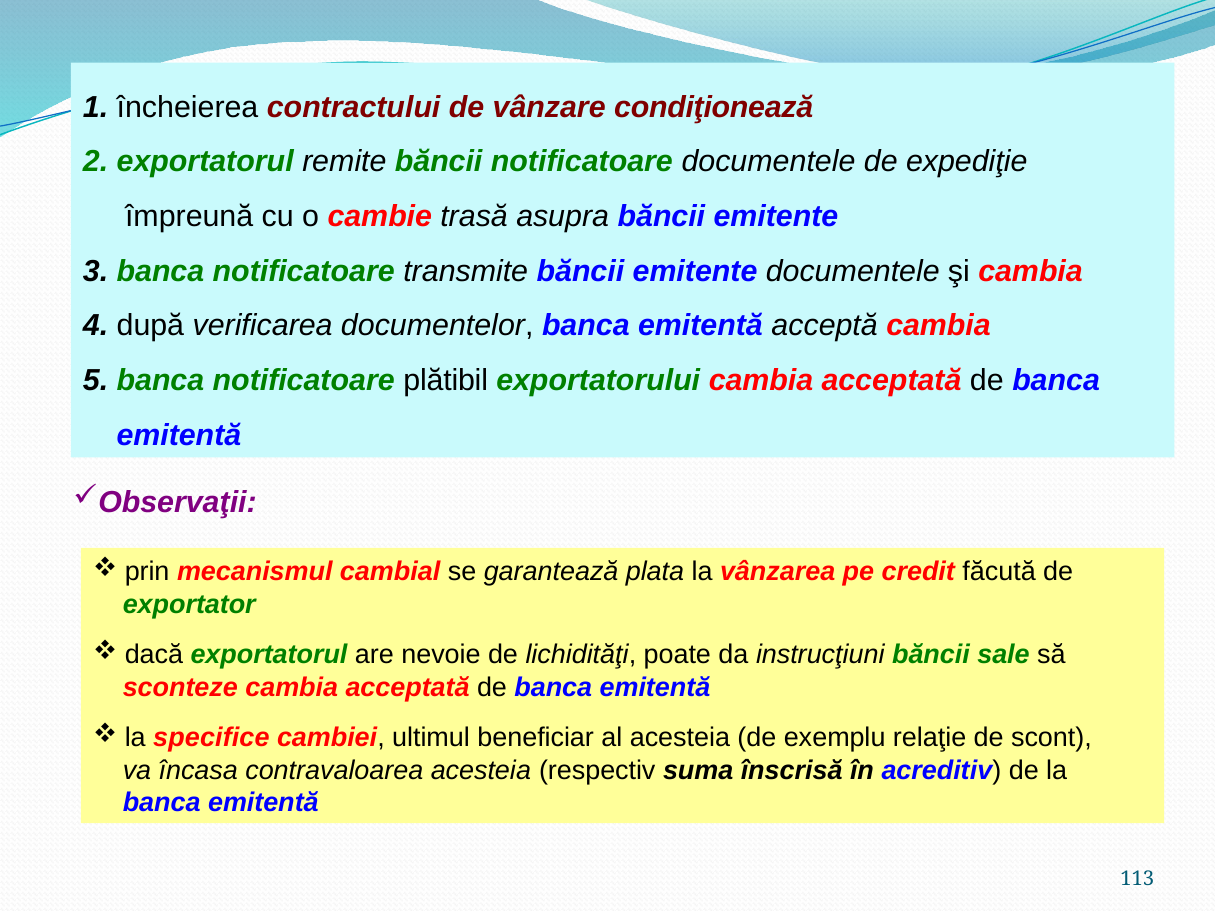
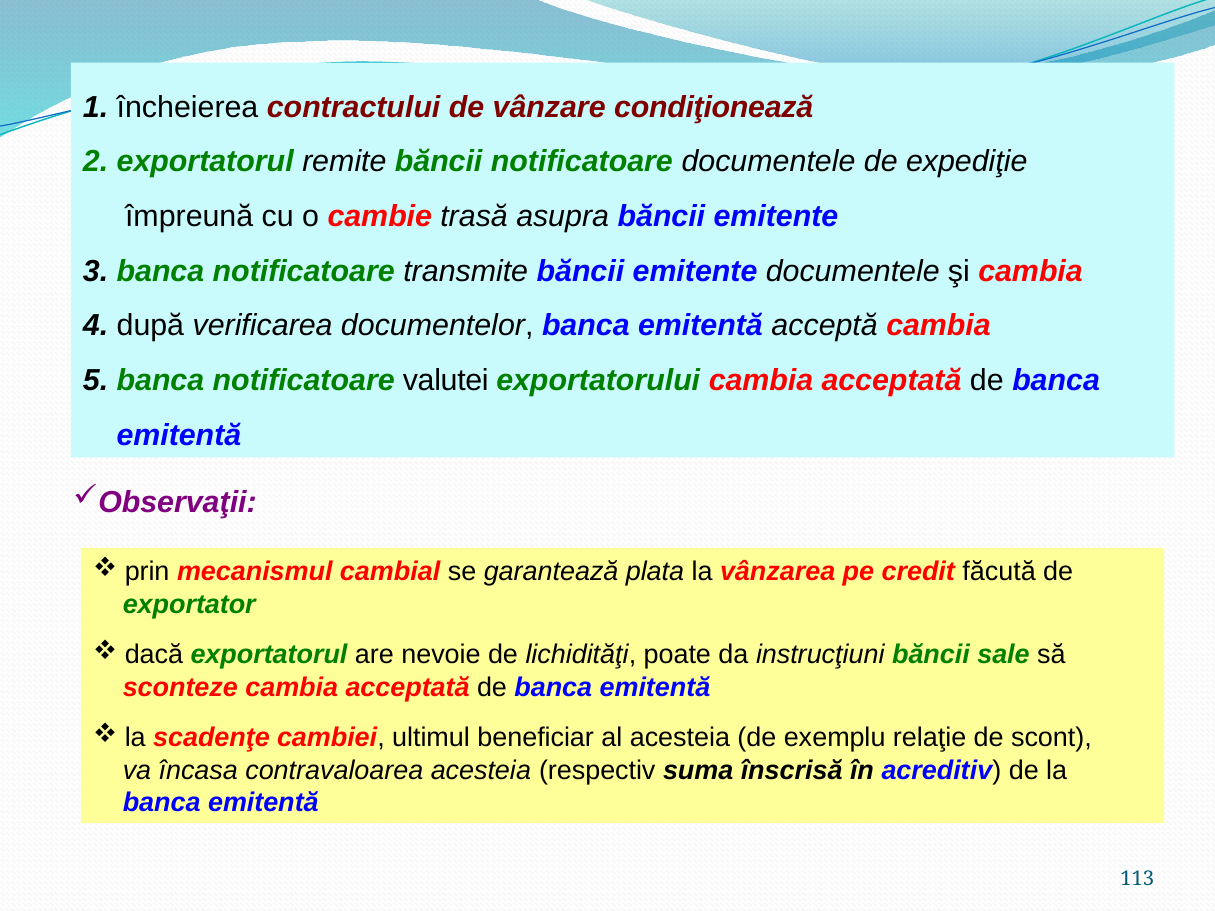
plătibil: plătibil -> valutei (446, 381)
specifice: specifice -> scadenţe (211, 738)
